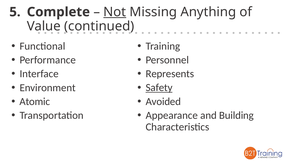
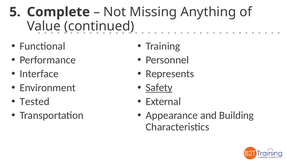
Not underline: present -> none (115, 12)
Atomic: Atomic -> Tested (35, 102)
Avoided: Avoided -> External (163, 102)
